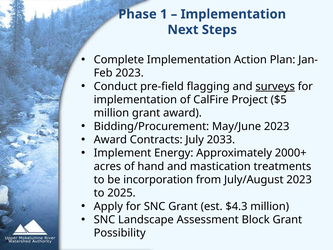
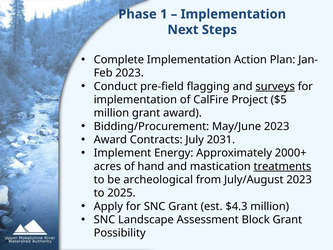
2033: 2033 -> 2031 (221, 140)
treatments underline: none -> present (282, 166)
incorporation: incorporation -> archeological (158, 180)
